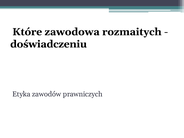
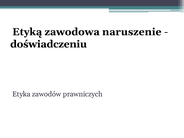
Które: Które -> Etyką (27, 32)
rozmaitych: rozmaitych -> naruszenie (132, 32)
